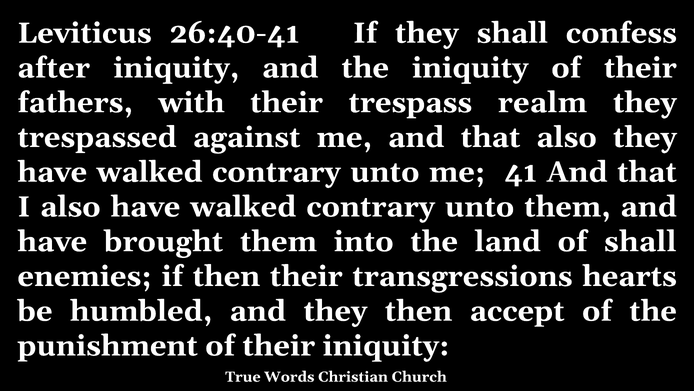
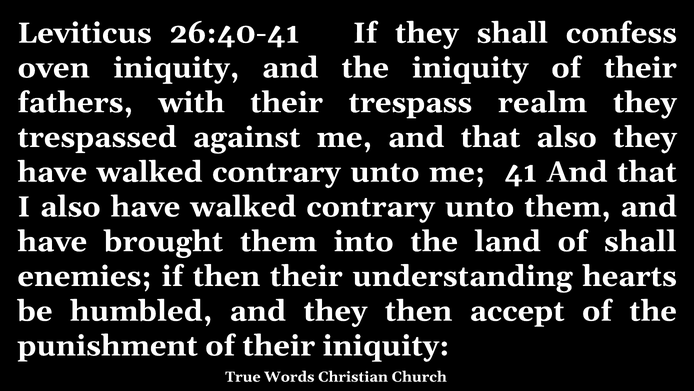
after: after -> oven (54, 68)
transgressions: transgressions -> understanding (462, 276)
